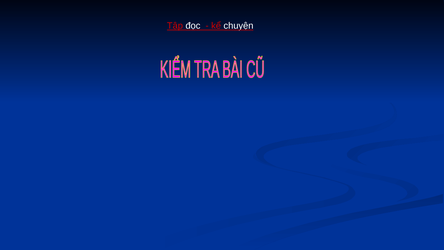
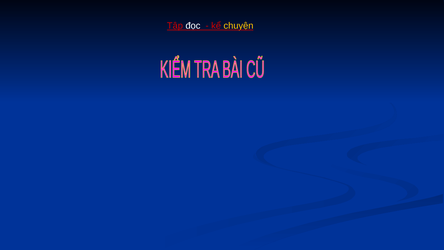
chuyện colour: white -> yellow (238, 26)
